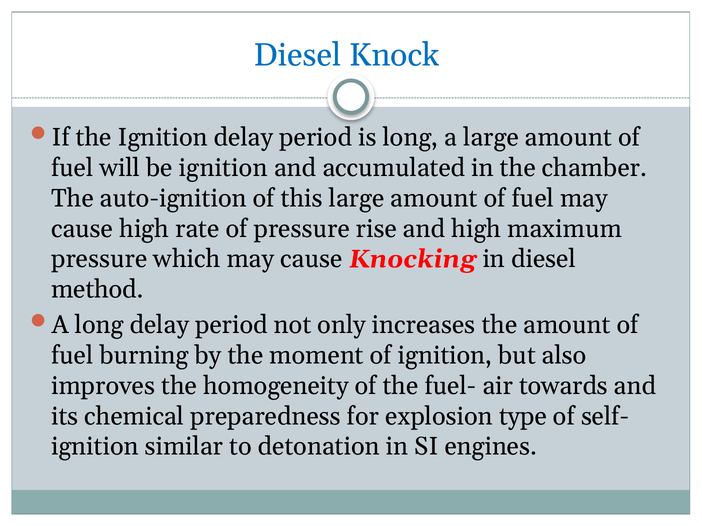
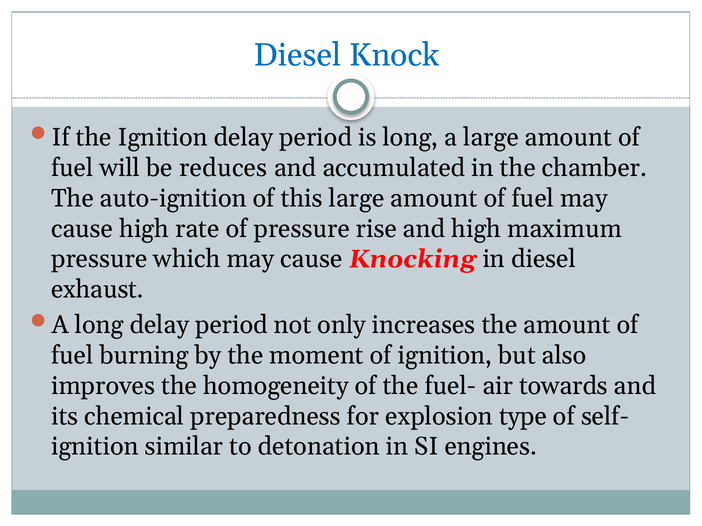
be ignition: ignition -> reduces (223, 168)
method: method -> exhaust (97, 290)
